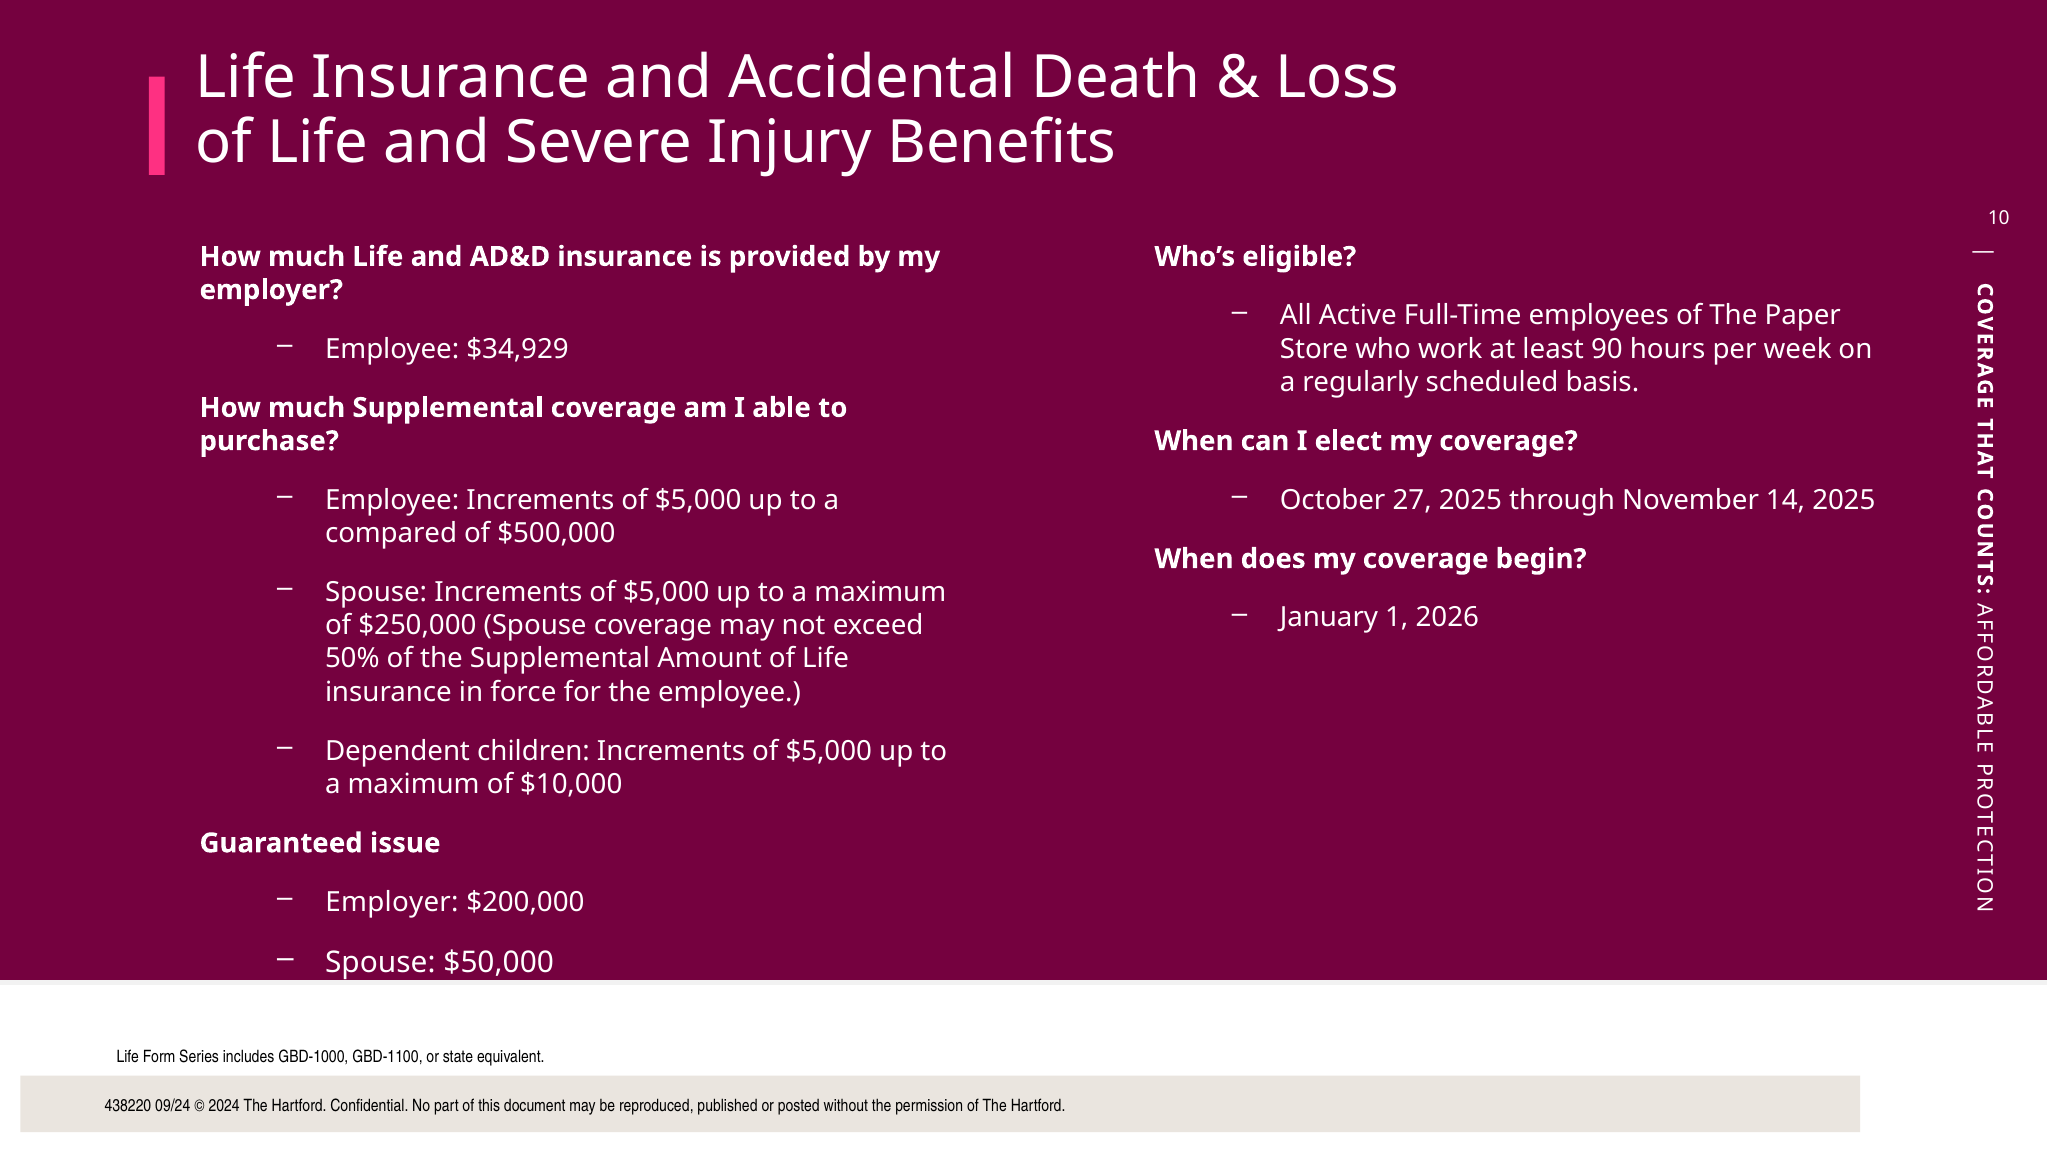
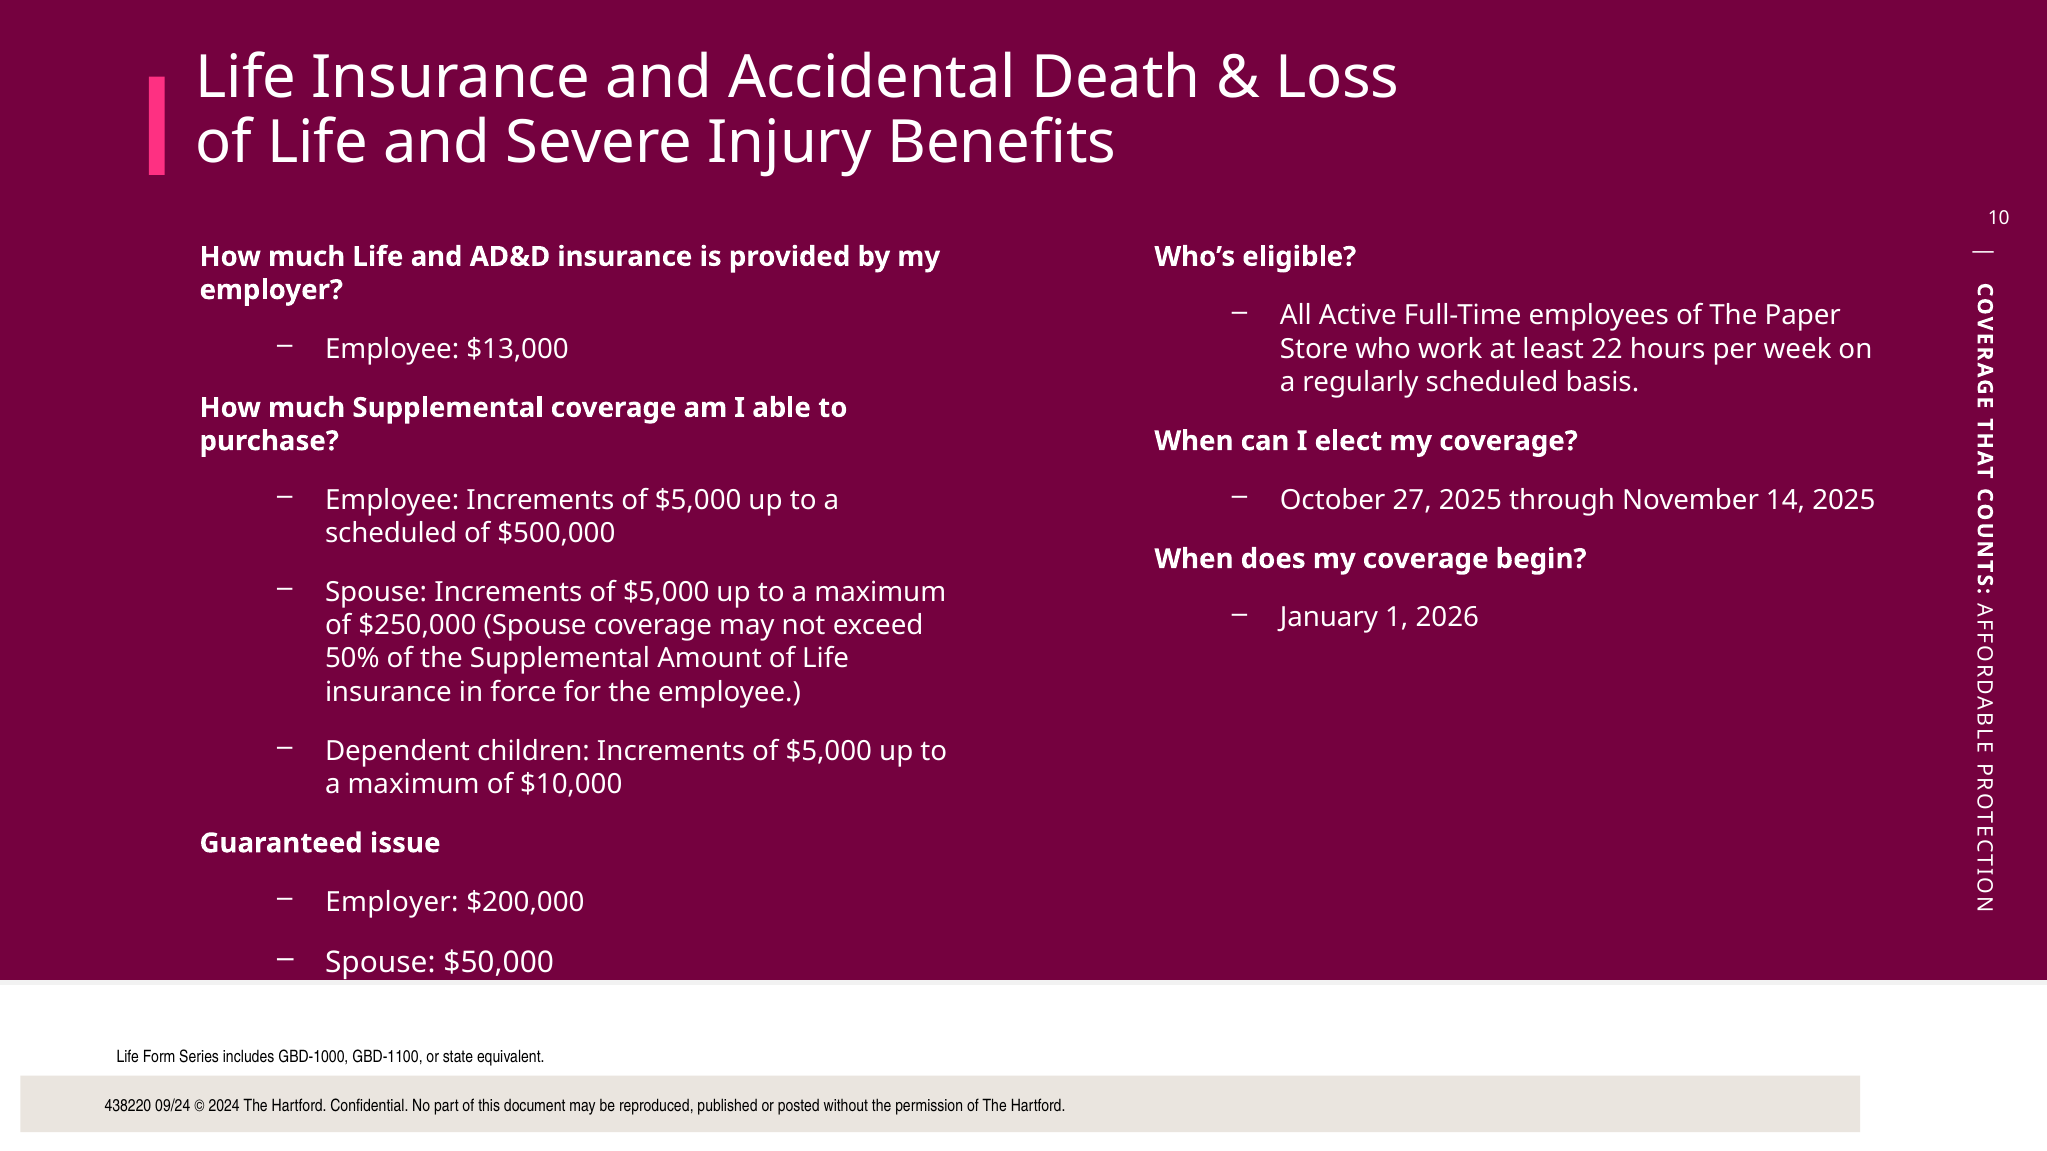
$34,929: $34,929 -> $13,000 (518, 349)
90: 90 -> 22 (1607, 349)
compared: compared -> scheduled (391, 533)
